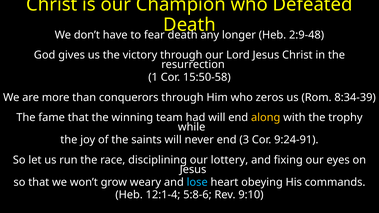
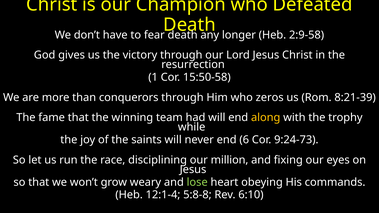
2:9-48: 2:9-48 -> 2:9-58 (307, 35)
8:34-39: 8:34-39 -> 8:21-39 (355, 97)
3: 3 -> 6 (244, 140)
9:24-91: 9:24-91 -> 9:24-73 (296, 140)
lottery: lottery -> million (230, 160)
lose colour: light blue -> light green (197, 182)
5:8-6: 5:8-6 -> 5:8-8 (197, 195)
9:10: 9:10 -> 6:10 (251, 195)
